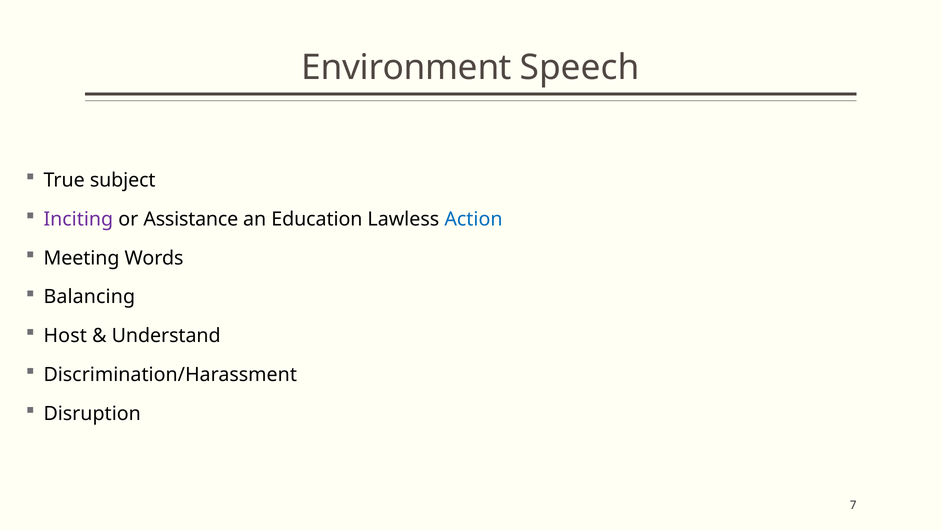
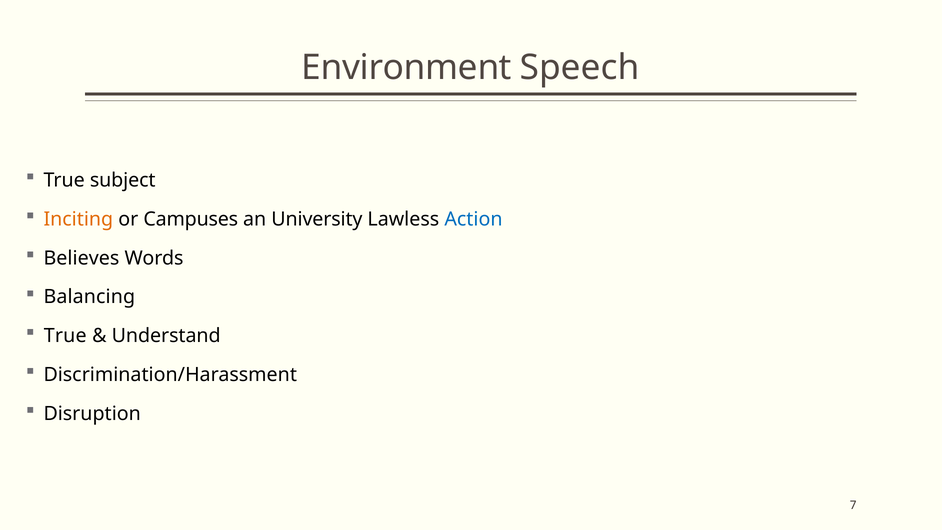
Inciting colour: purple -> orange (78, 219)
Assistance: Assistance -> Campuses (191, 219)
Education: Education -> University (317, 219)
Meeting: Meeting -> Believes (81, 258)
Host: Host -> True (65, 336)
